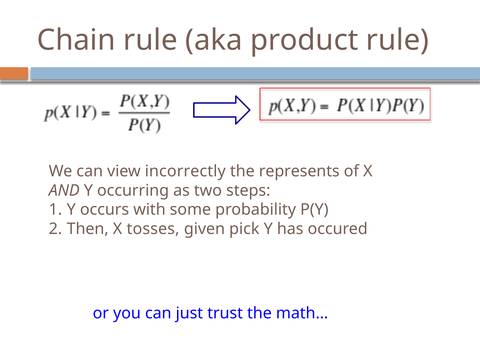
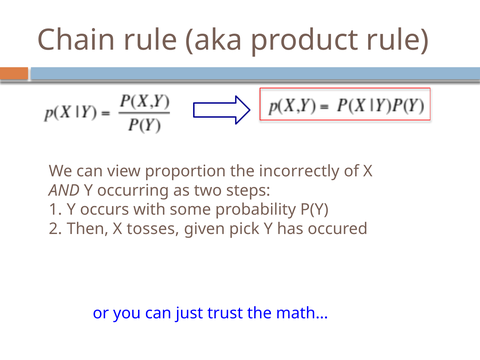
incorrectly: incorrectly -> proportion (185, 171)
represents: represents -> incorrectly (299, 171)
